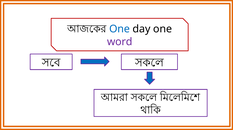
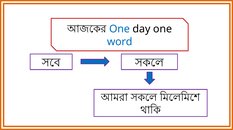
word colour: purple -> blue (120, 42)
